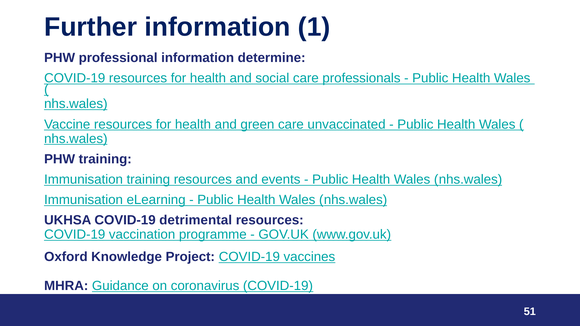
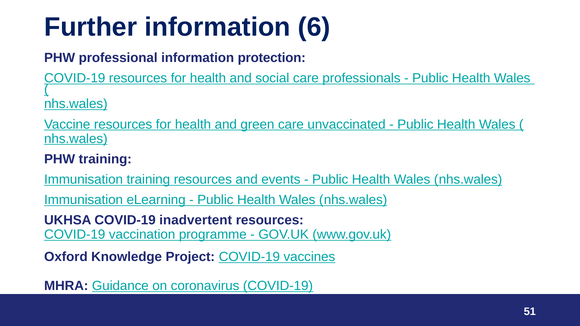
1: 1 -> 6 (314, 27)
determine: determine -> protection (272, 58)
detrimental: detrimental -> inadvertent (196, 220)
